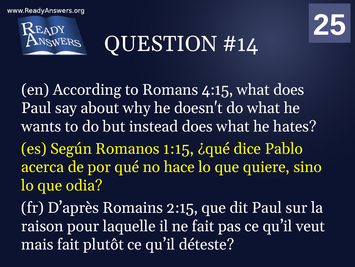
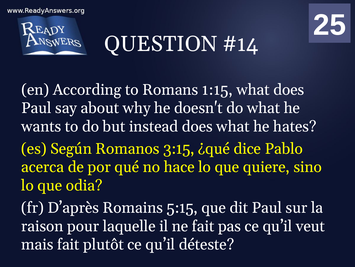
4:15: 4:15 -> 1:15 (217, 89)
1:15: 1:15 -> 3:15 (179, 148)
2:15: 2:15 -> 5:15 (182, 207)
